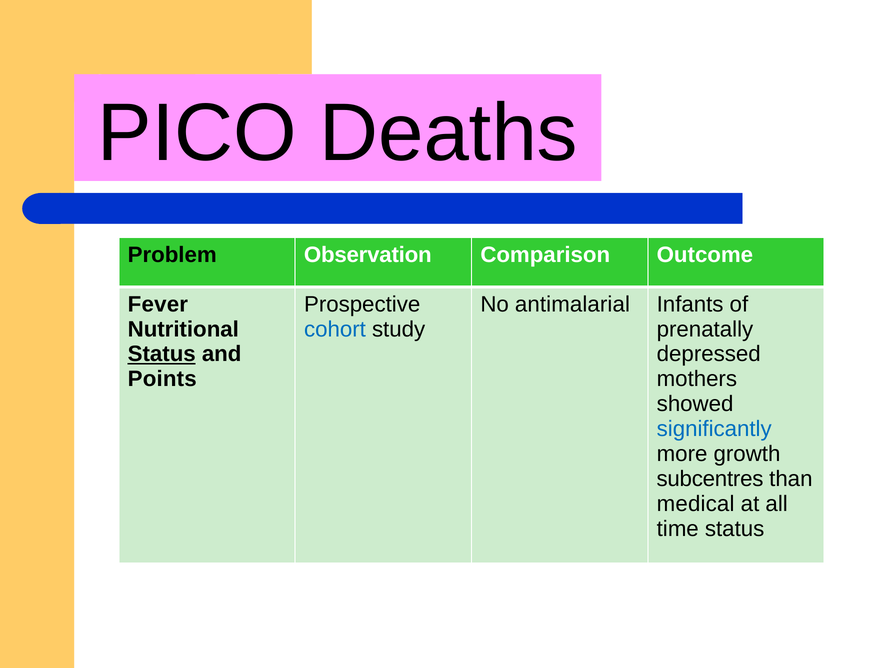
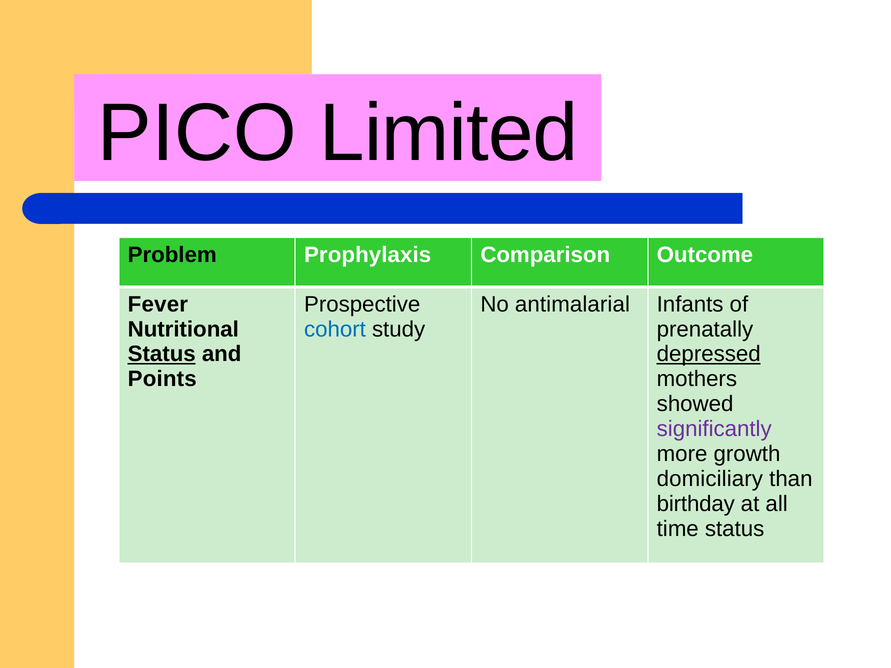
Deaths: Deaths -> Limited (449, 133)
Observation: Observation -> Prophylaxis (368, 255)
depressed underline: none -> present (709, 354)
significantly colour: blue -> purple (714, 429)
subcentres: subcentres -> domiciliary (710, 479)
medical: medical -> birthday (696, 504)
